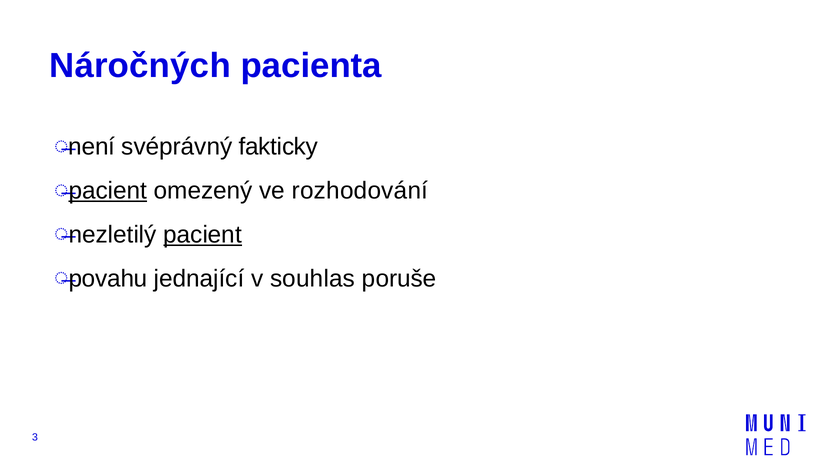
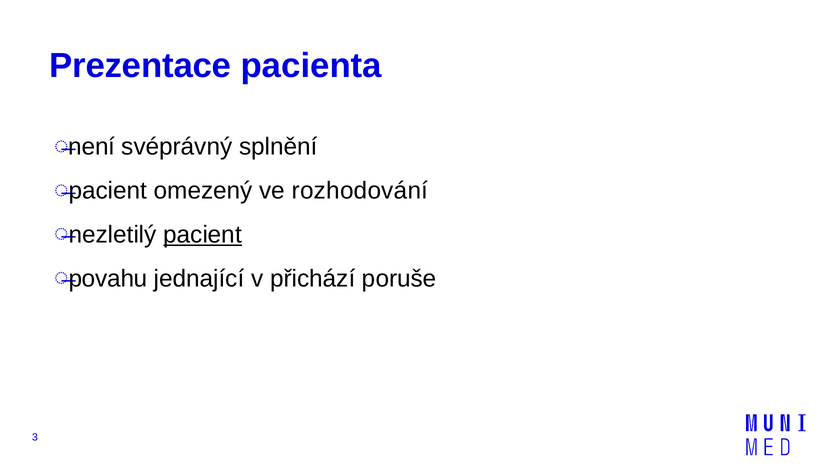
Náročných: Náročných -> Prezentace (140, 66)
fakticky: fakticky -> splnění (278, 147)
pacient underline: present -> none (108, 191)
souhlas: souhlas -> přichází (313, 279)
